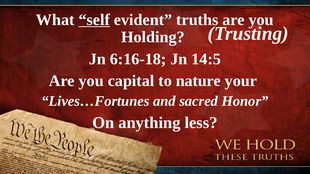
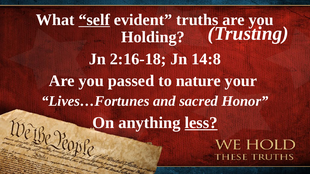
6:16-18: 6:16-18 -> 2:16-18 (138, 59)
14:5: 14:5 -> 14:8 (206, 59)
capital: capital -> passed (131, 81)
less underline: none -> present (201, 123)
